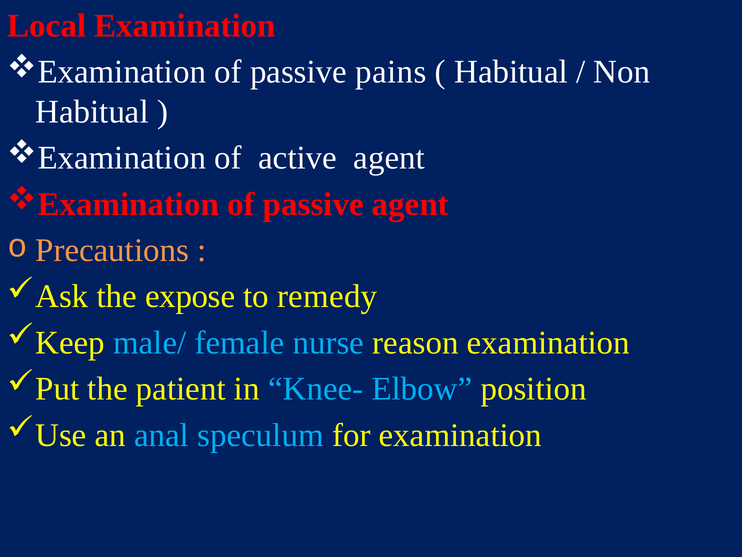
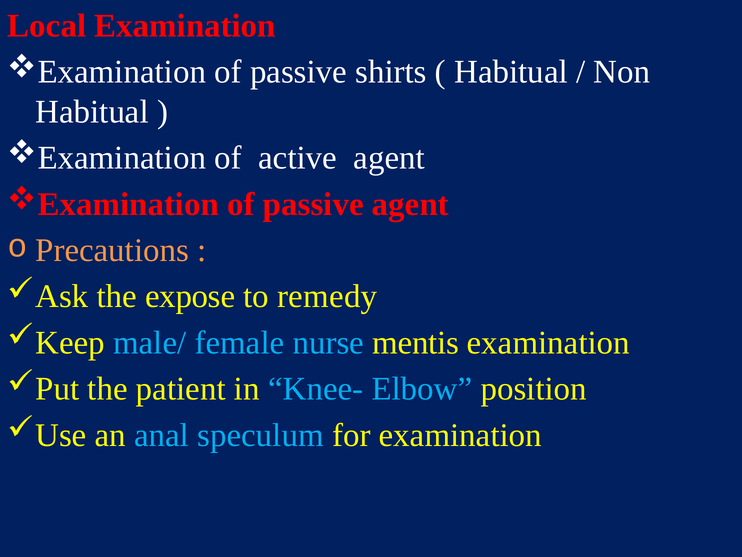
pains: pains -> shirts (391, 72)
reason: reason -> mentis (416, 343)
